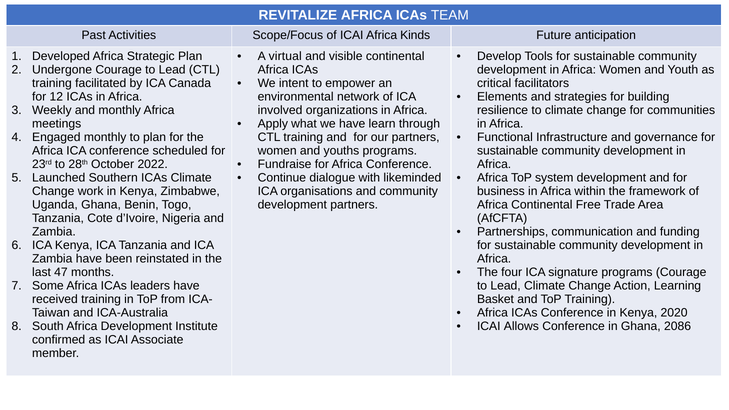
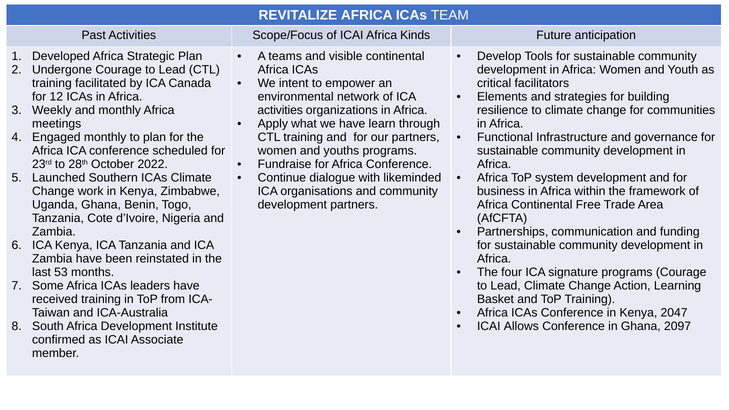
virtual: virtual -> teams (285, 56)
involved: involved -> activities (280, 110)
47: 47 -> 53 (61, 272)
2020: 2020 -> 2047 (674, 313)
2086: 2086 -> 2097 (678, 326)
